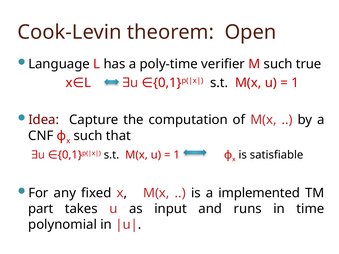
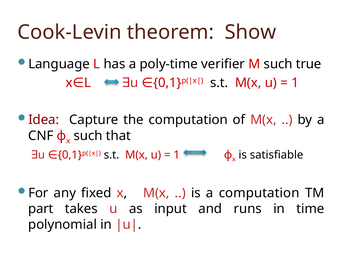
Open: Open -> Show (250, 32)
a implemented: implemented -> computation (259, 193)
